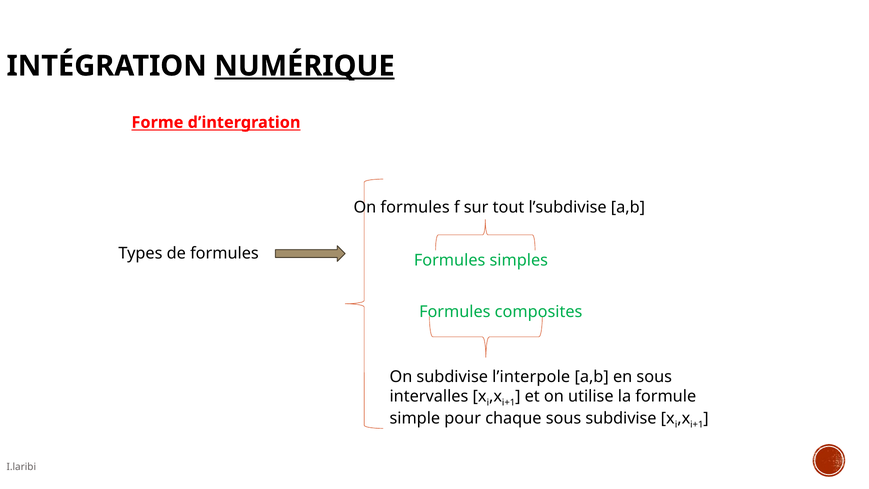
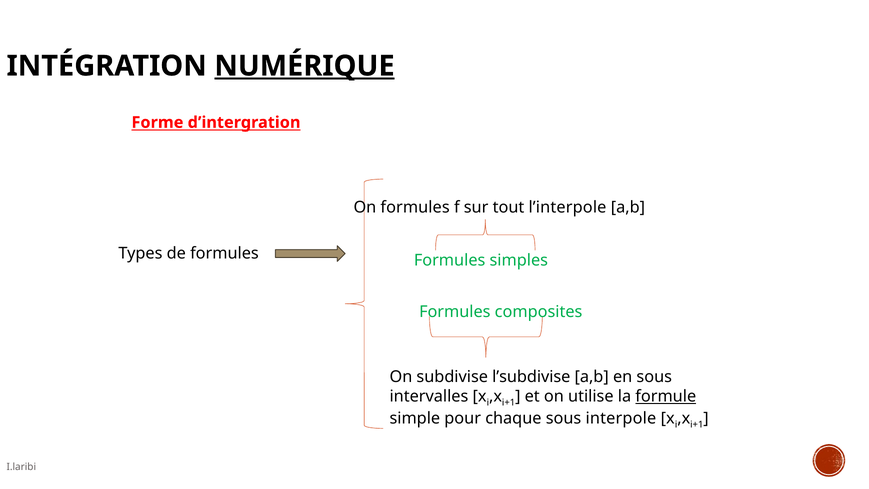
l’subdivise: l’subdivise -> l’interpole (567, 207)
l’interpole: l’interpole -> l’subdivise (531, 377)
formule underline: none -> present (666, 396)
sous subdivise: subdivise -> interpole (621, 418)
